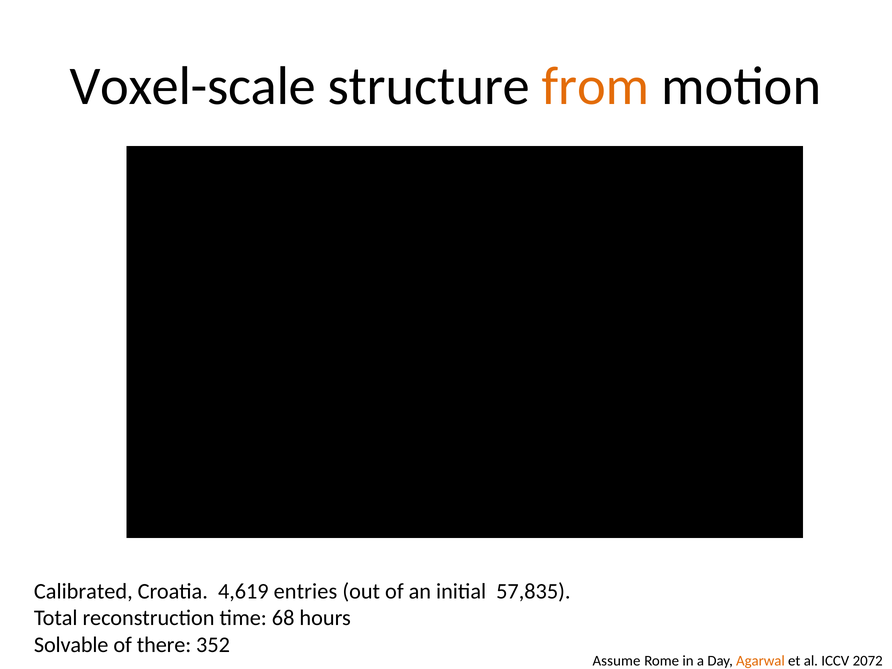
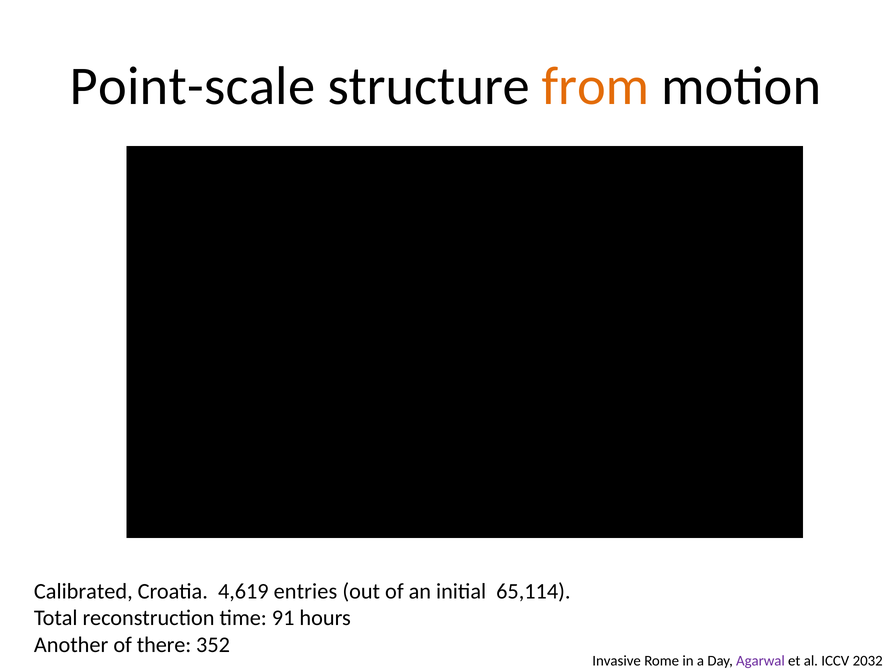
Voxel-scale: Voxel-scale -> Point-scale (192, 86)
57,835: 57,835 -> 65,114 (533, 591)
68: 68 -> 91 (283, 618)
Solvable: Solvable -> Another (71, 645)
Assume: Assume -> Invasive (617, 661)
Agarwal colour: orange -> purple (760, 661)
2072: 2072 -> 2032 (868, 661)
